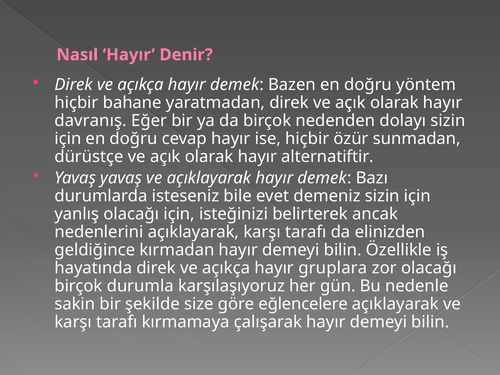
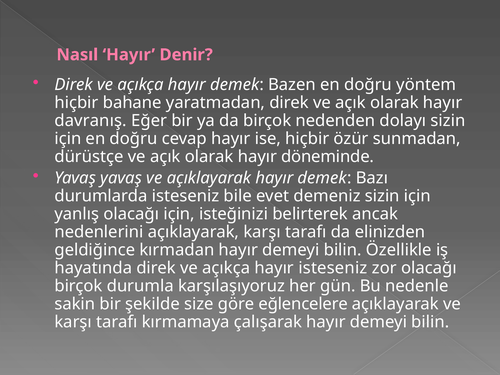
alternatiftir: alternatiftir -> döneminde (328, 157)
hayır gruplara: gruplara -> isteseniz (333, 268)
